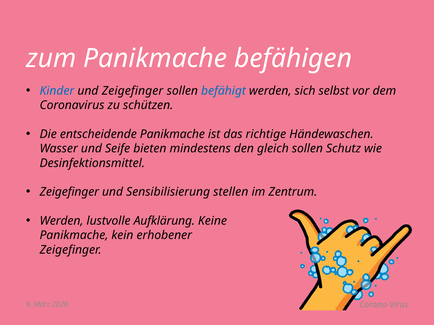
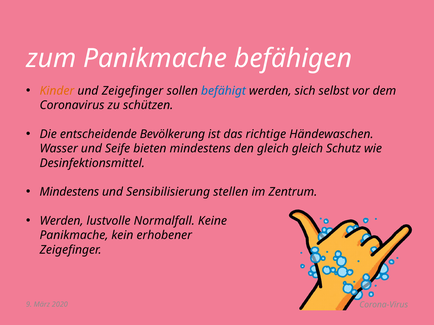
Kinder colour: blue -> orange (57, 91)
entscheidende Panikmache: Panikmache -> Bevölkerung (172, 134)
gleich sollen: sollen -> gleich (307, 149)
Zeigefinger: Zeigefinger -> Mindestens (69, 192)
Aufklärung: Aufklärung -> Normalfall (164, 221)
